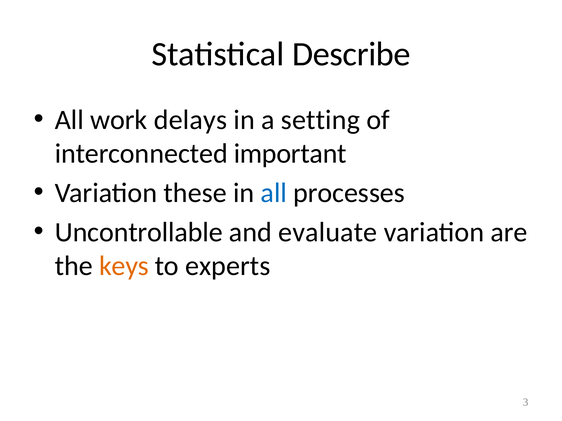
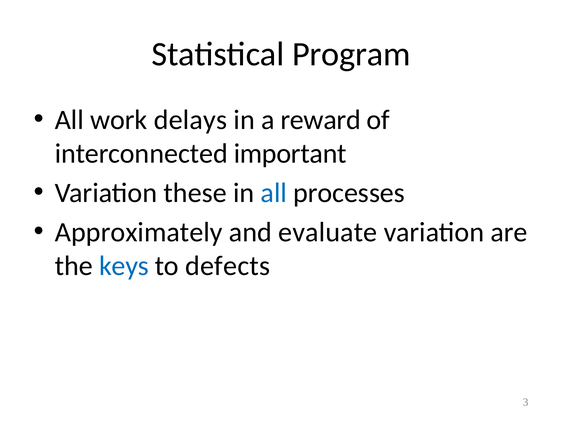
Describe: Describe -> Program (351, 54)
setting: setting -> reward (321, 120)
Uncontrollable: Uncontrollable -> Approximately (139, 232)
keys colour: orange -> blue (124, 266)
experts: experts -> defects (228, 266)
